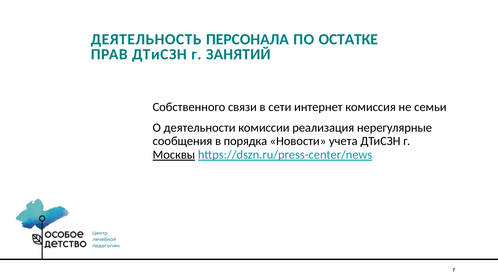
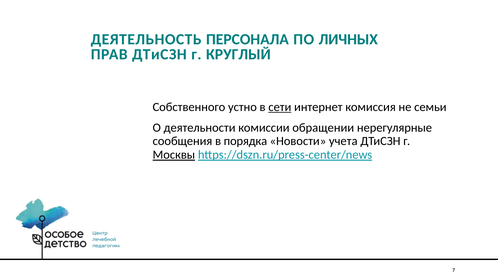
ОСТАТКЕ: ОСТАТКЕ -> ЛИЧНЫХ (348, 39)
ЗАНЯТИЙ: ЗАНЯТИЙ -> КРУГЛЫЙ (238, 54)
связи: связи -> устно (242, 107)
сети underline: none -> present (280, 107)
реализация: реализация -> обращении (323, 128)
